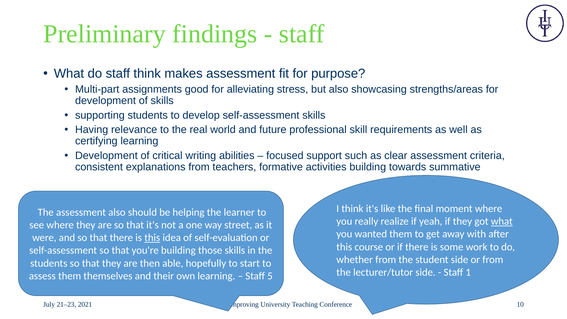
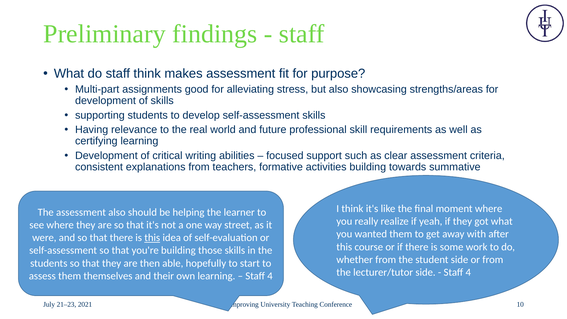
what underline: present -> none (502, 221)
1: 1 -> 4 (468, 272)
5: 5 -> 4 (270, 276)
